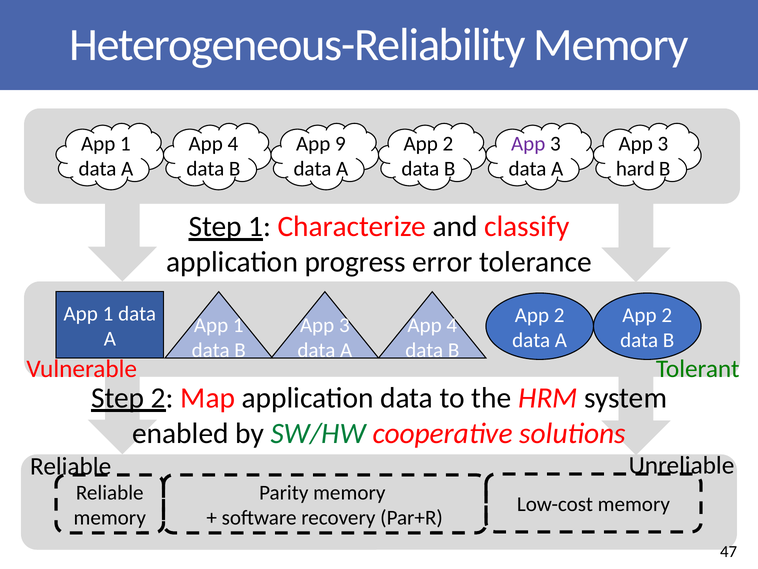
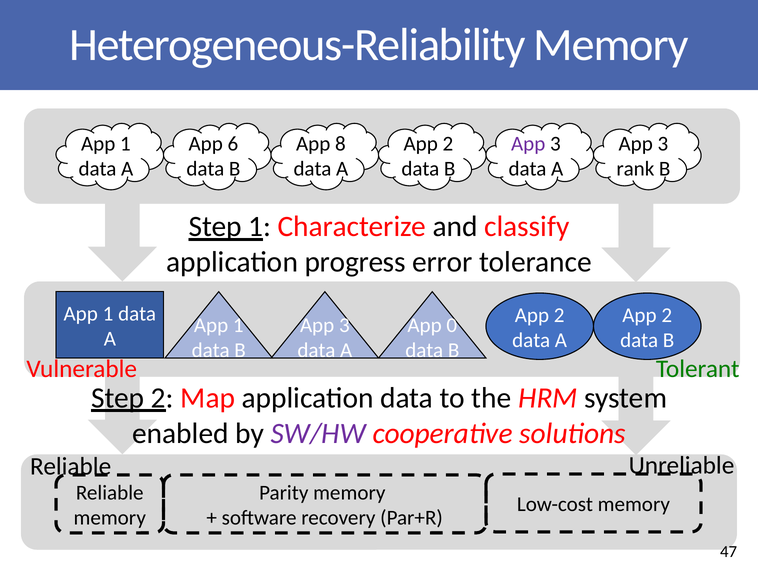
4: 4 -> 6 (233, 143)
9: 9 -> 8 (340, 143)
hard: hard -> rank (635, 169)
4: 4 -> 0 (452, 325)
SW/HW colour: green -> purple (318, 433)
